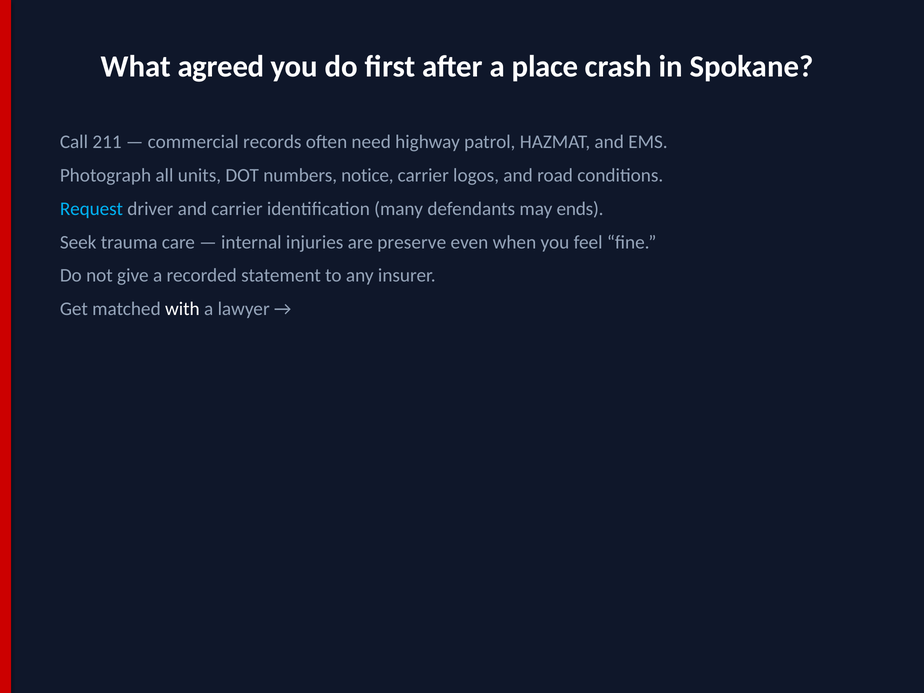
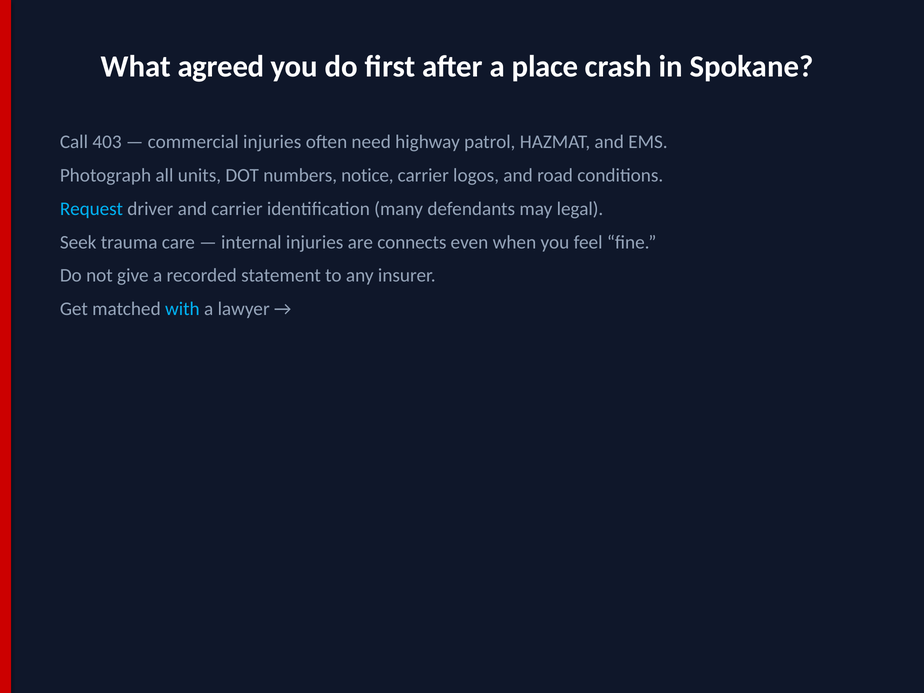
211: 211 -> 403 (107, 142)
commercial records: records -> injuries (272, 142)
ends: ends -> legal (580, 209)
preserve: preserve -> connects (412, 242)
with colour: white -> light blue (182, 309)
